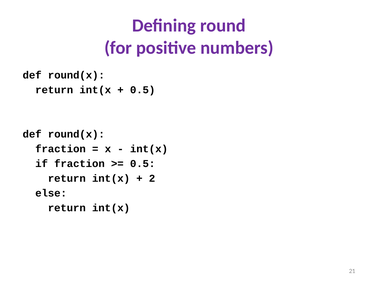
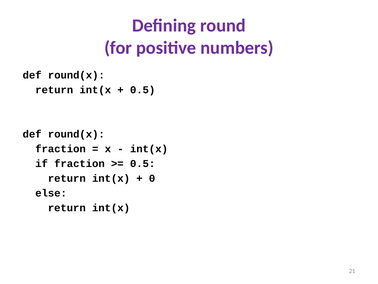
2: 2 -> 0 (152, 178)
